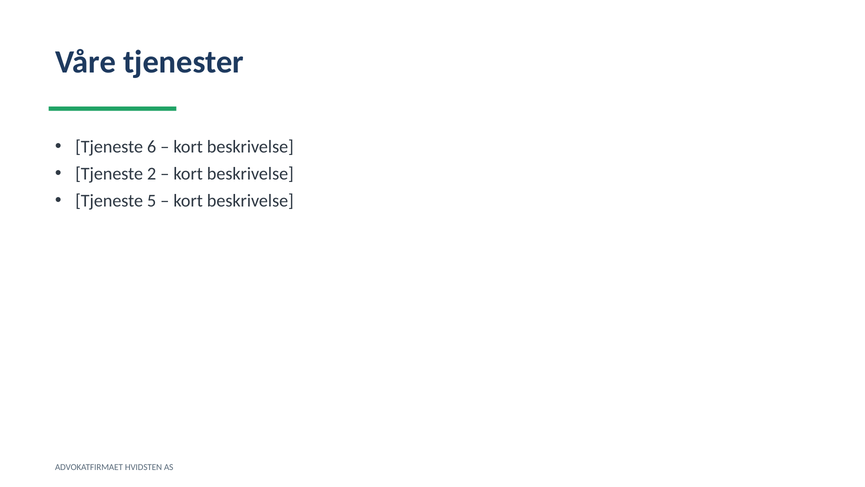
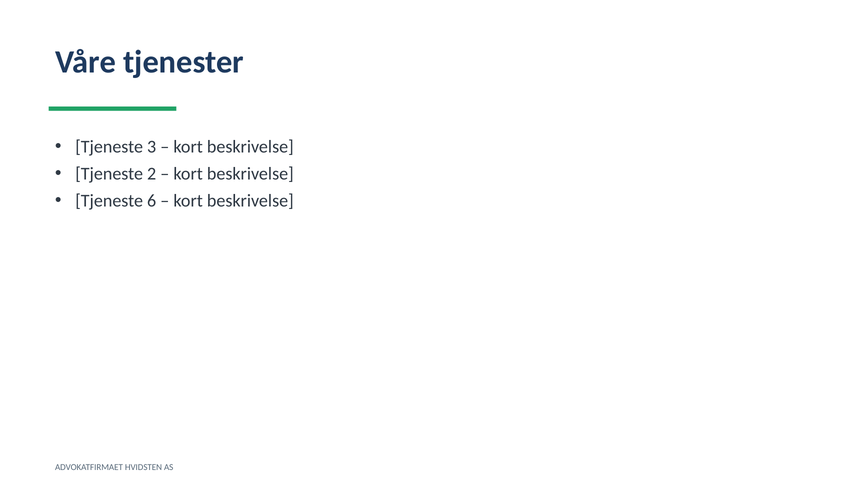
6: 6 -> 3 (152, 147)
5: 5 -> 6 (152, 201)
